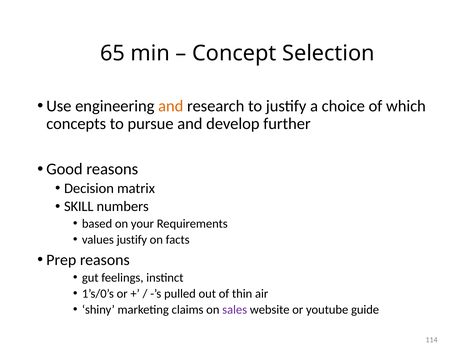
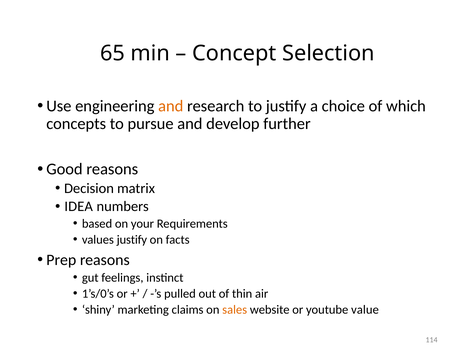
SKILL: SKILL -> IDEA (79, 207)
sales colour: purple -> orange (235, 310)
guide: guide -> value (365, 310)
